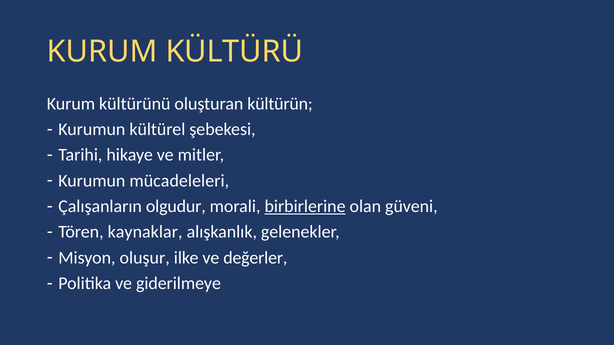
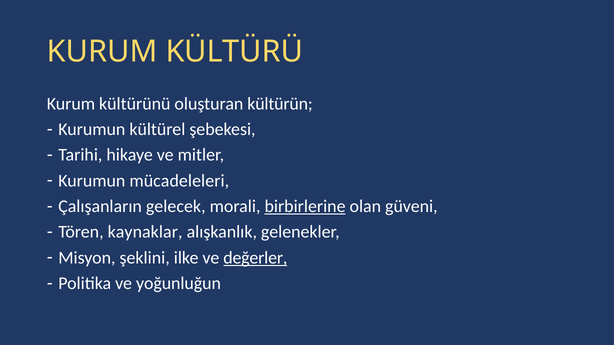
olgudur: olgudur -> gelecek (176, 207)
oluşur: oluşur -> şeklini (145, 258)
değerler underline: none -> present (255, 258)
giderilmeye: giderilmeye -> yoğunluğun (178, 284)
